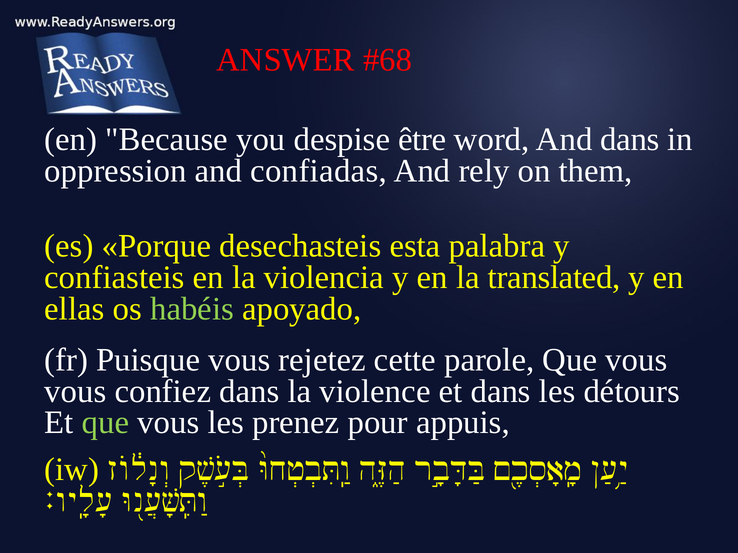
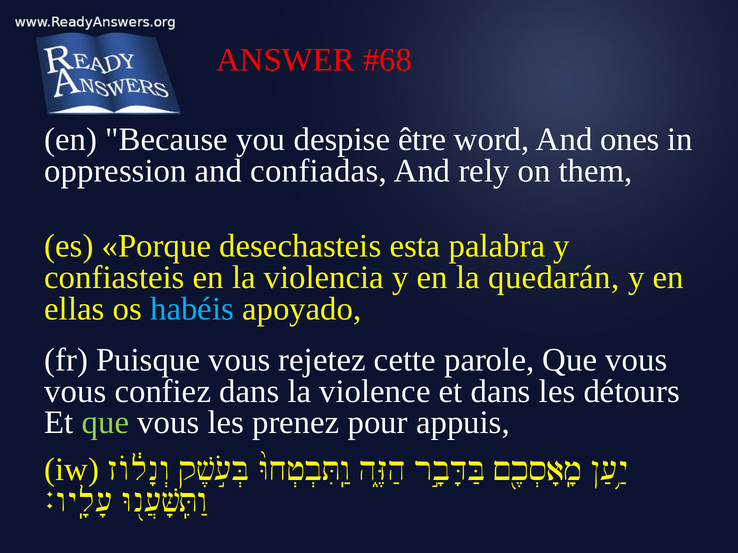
And dans: dans -> ones (630, 139)
translated: translated -> quedarán (554, 278)
habéis colour: light green -> light blue (192, 309)
